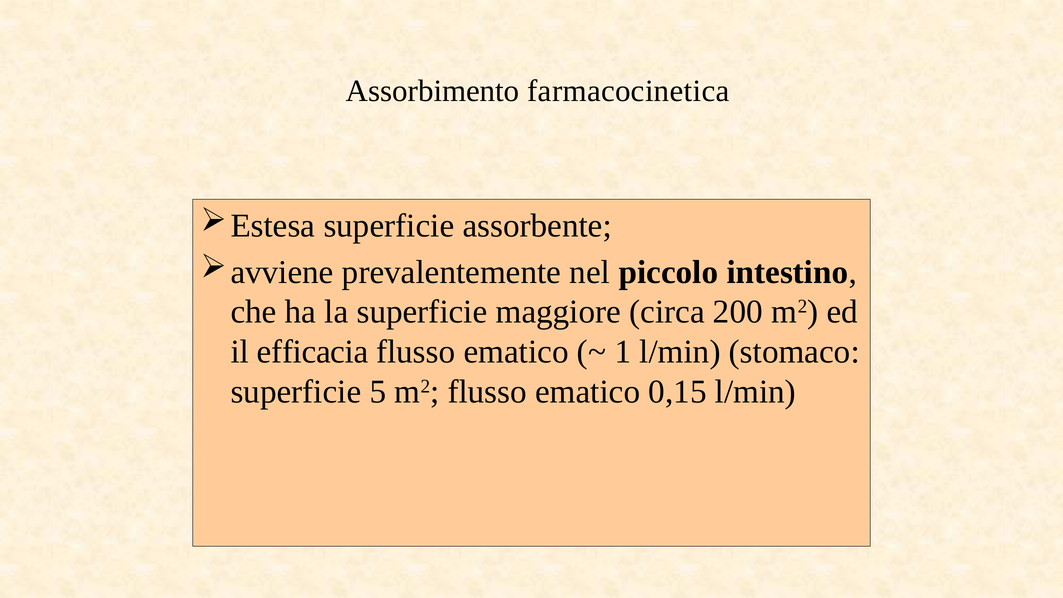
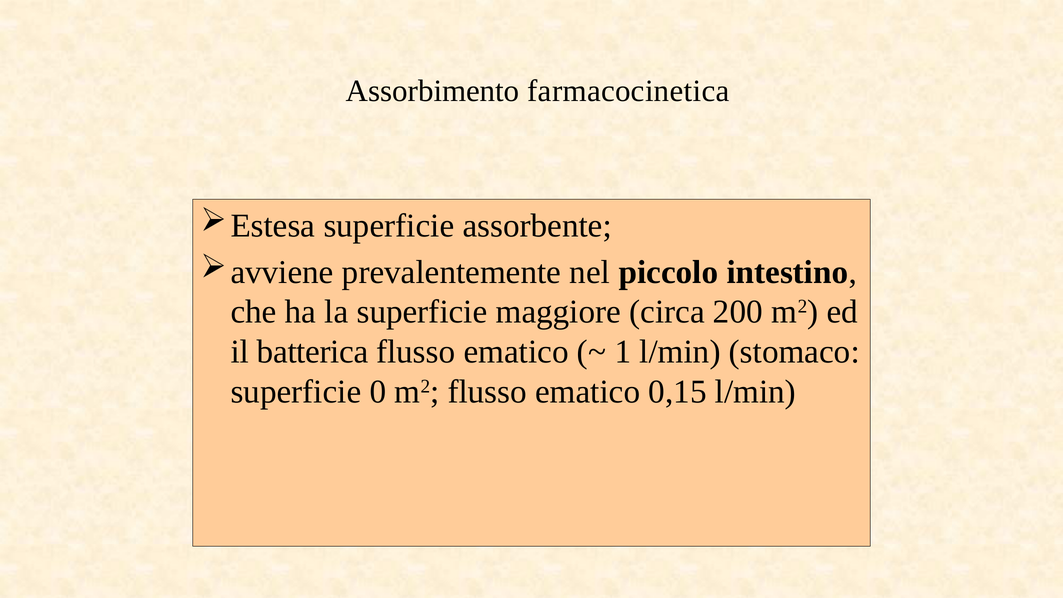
efficacia: efficacia -> batterica (313, 352)
5: 5 -> 0 (378, 392)
